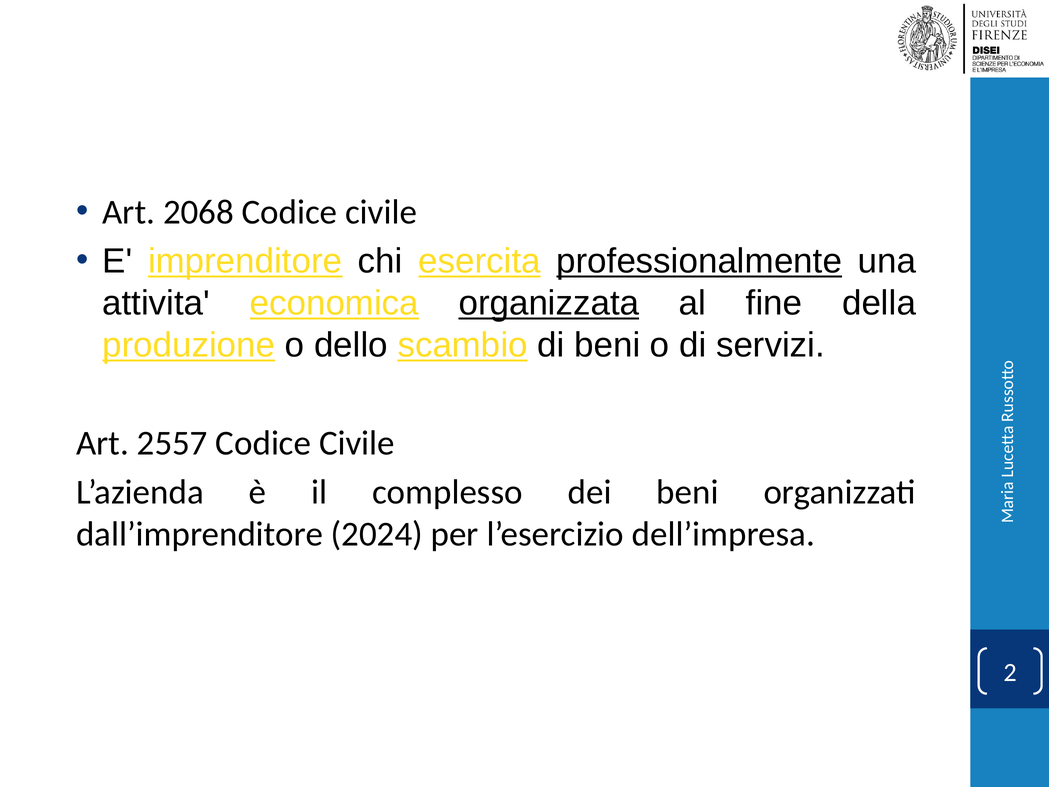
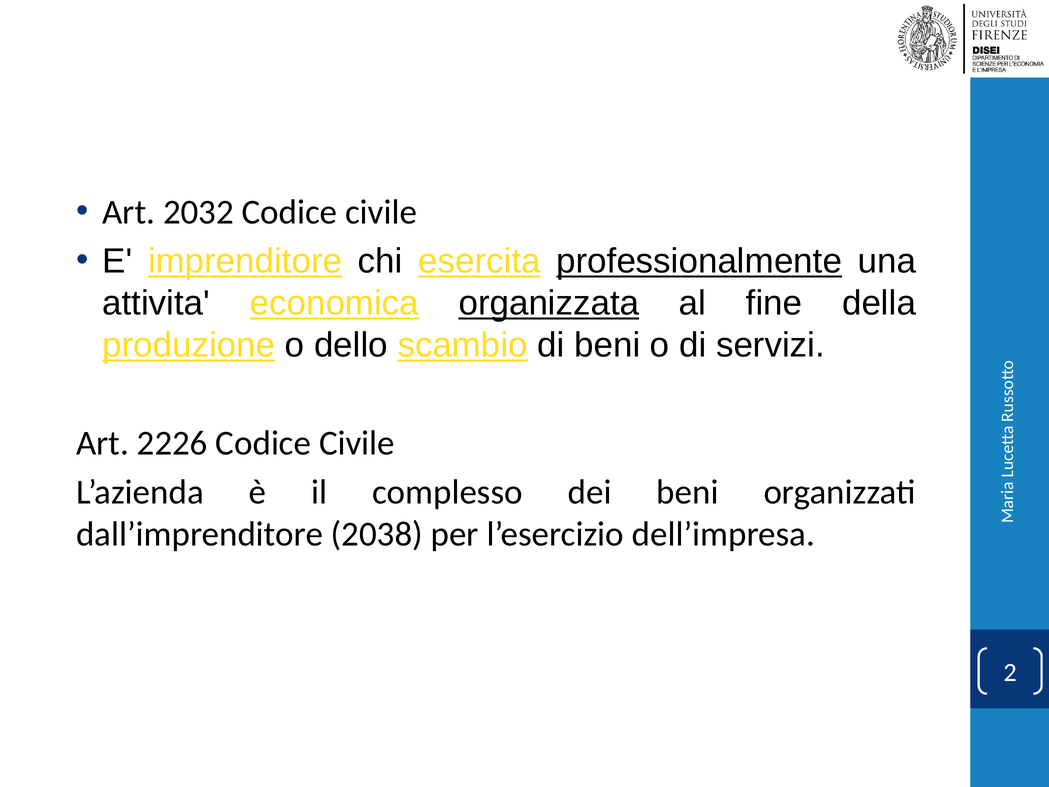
2068: 2068 -> 2032 (198, 212)
2557: 2557 -> 2226 (172, 443)
2024: 2024 -> 2038 (377, 534)
